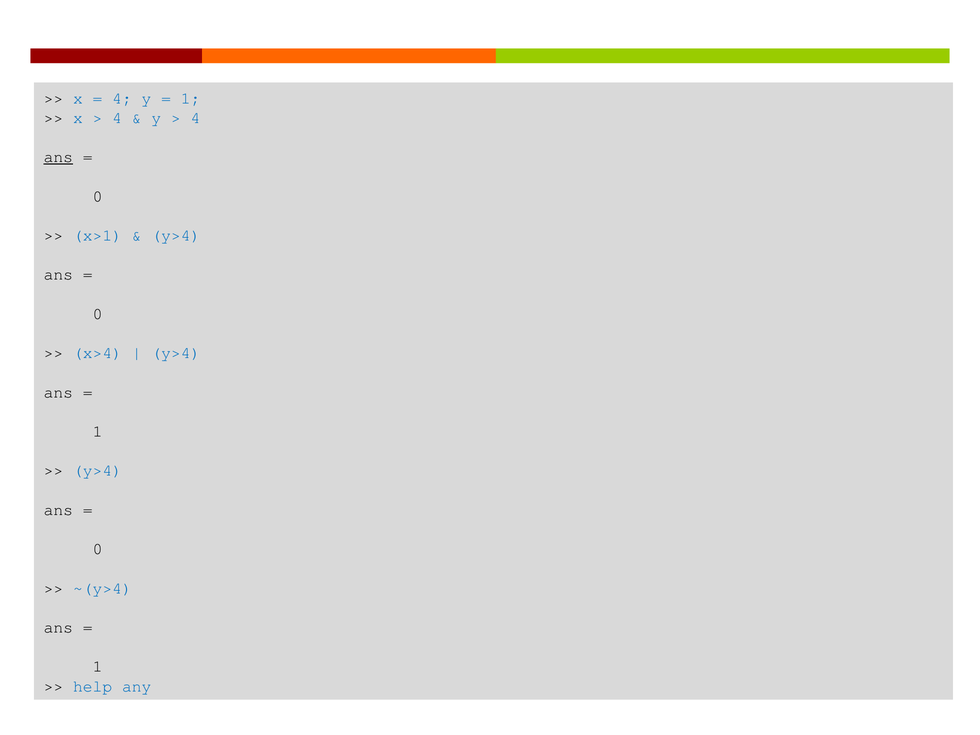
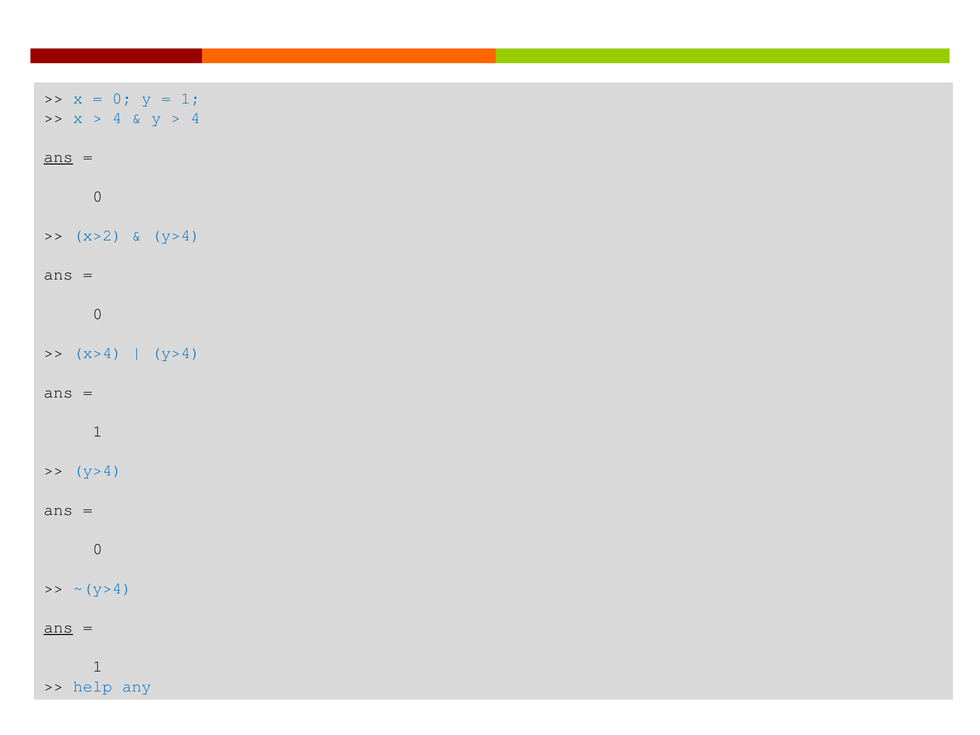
4: 4 -> 0 (122, 98)
x>1: x>1 -> x>2 (98, 235)
ans underline: none -> present (58, 627)
